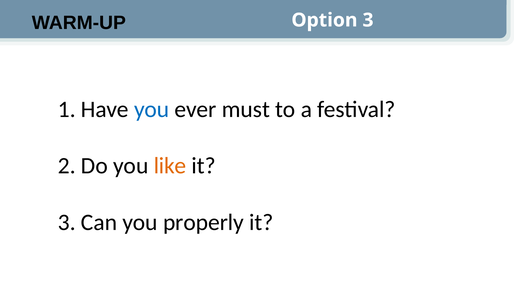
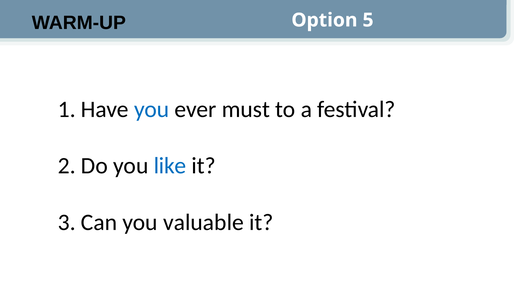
Option 3: 3 -> 5 (368, 20)
like colour: orange -> blue (170, 166)
properly: properly -> valuable (203, 222)
